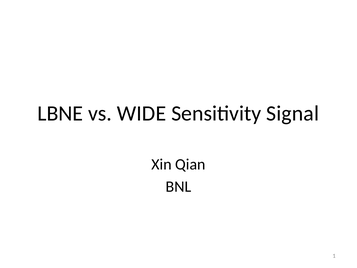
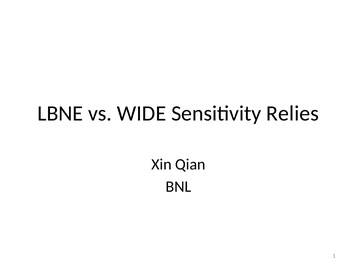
Signal: Signal -> Relies (293, 113)
